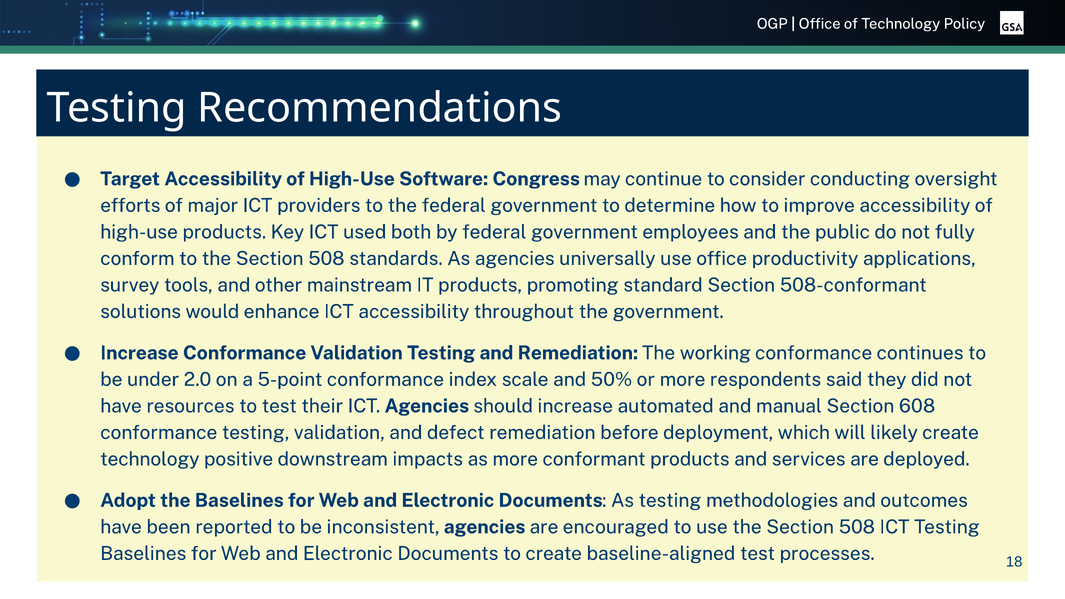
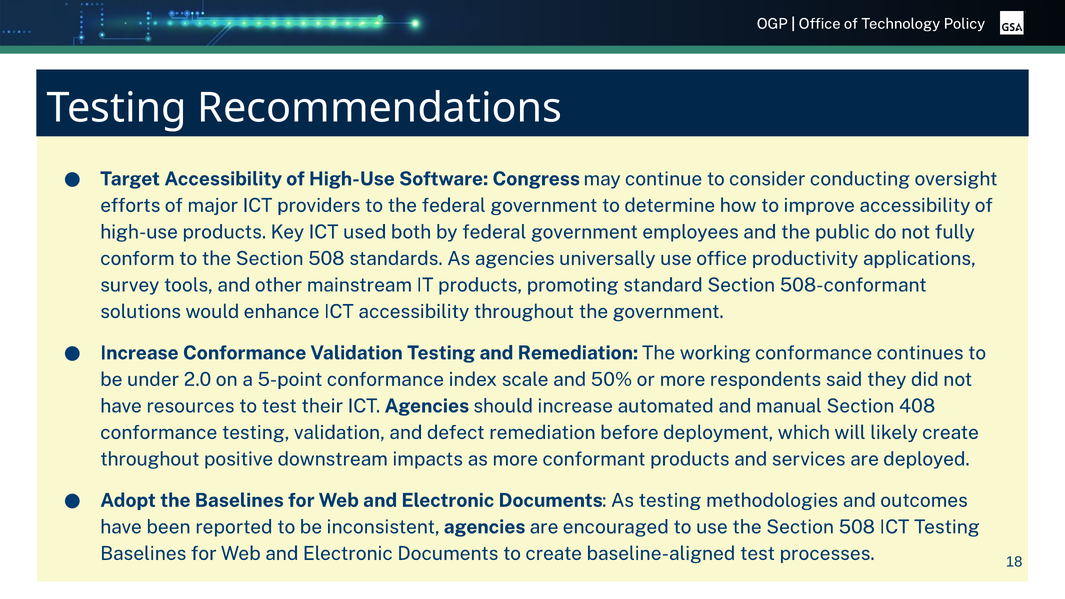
608: 608 -> 408 (917, 406)
technology: technology -> throughout (150, 459)
